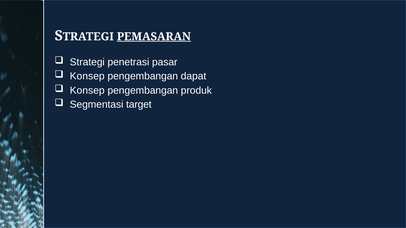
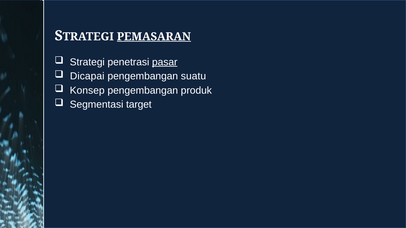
pasar underline: none -> present (165, 62)
Konsep: Konsep -> Dicapai (87, 76)
dapat: dapat -> suatu (193, 76)
